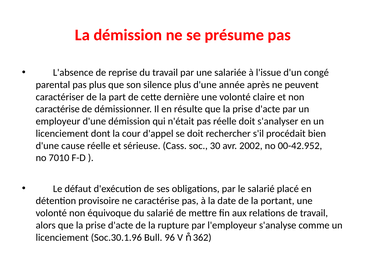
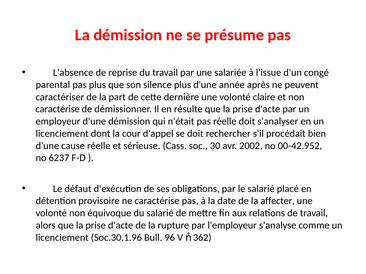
7010: 7010 -> 6237 (59, 158)
portant: portant -> affecter (278, 201)
